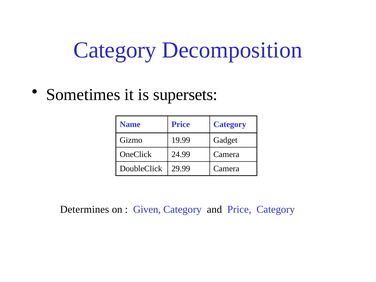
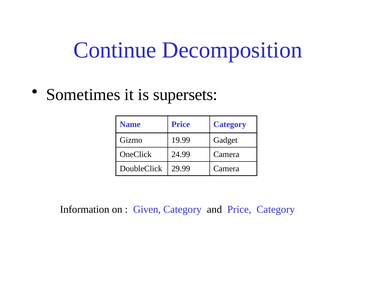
Category: Category -> Continue (115, 50)
Determines: Determines -> Information (85, 209)
